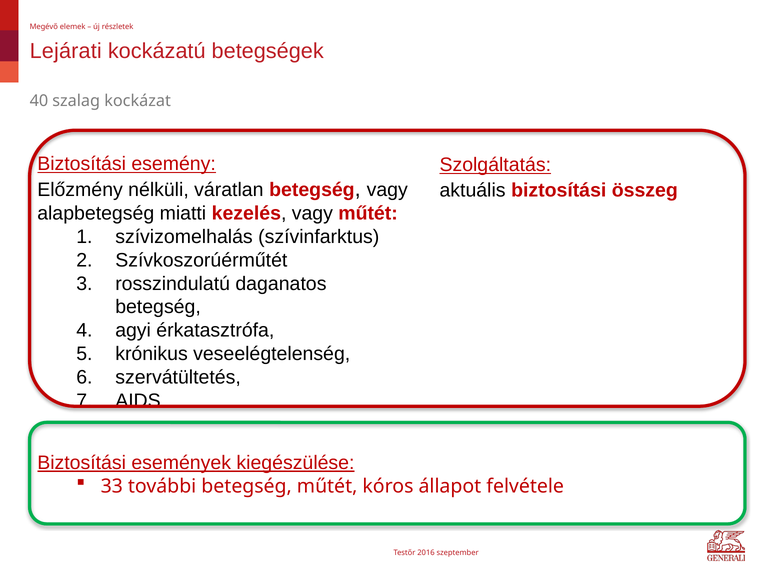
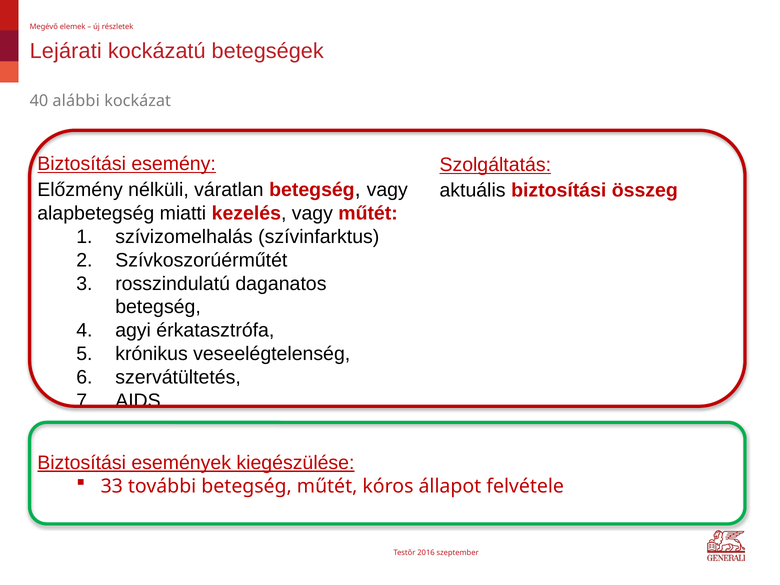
szalag: szalag -> alábbi (76, 101)
